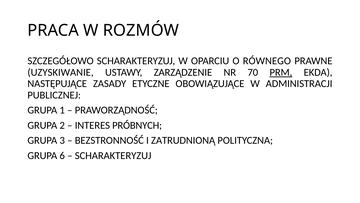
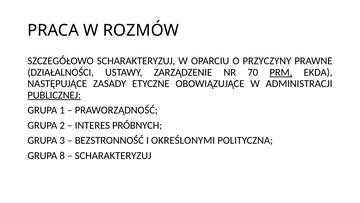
RÓWNEGO: RÓWNEGO -> PRZYCZYNY (267, 61)
UZYSKIWANIE: UZYSKIWANIE -> DZIAŁALNOŚCI (61, 72)
PUBLICZNEJ underline: none -> present (54, 95)
ZATRUDNIONĄ: ZATRUDNIONĄ -> OKREŚLONYMI (183, 140)
6: 6 -> 8 (62, 155)
